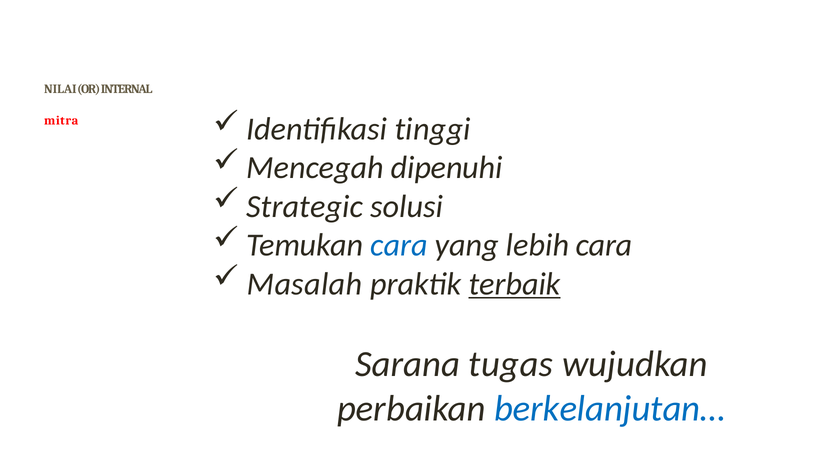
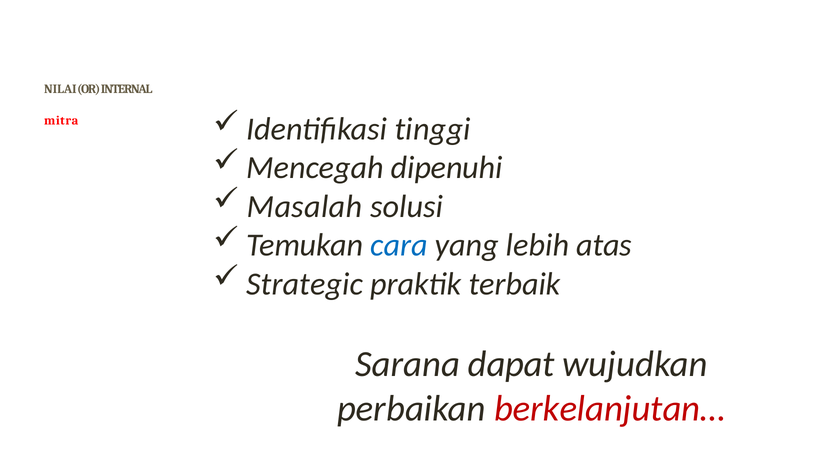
Strategic: Strategic -> Masalah (305, 206)
lebih cara: cara -> atas (604, 245)
Masalah: Masalah -> Strategic (305, 284)
terbaik underline: present -> none (515, 284)
tugas: tugas -> dapat (511, 364)
berkelanjutan… colour: blue -> red (610, 408)
